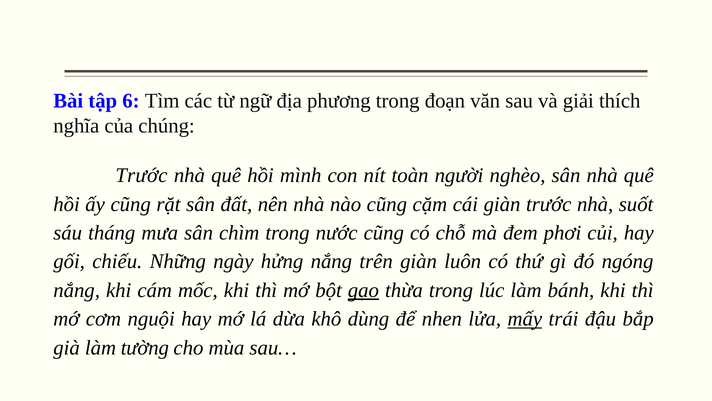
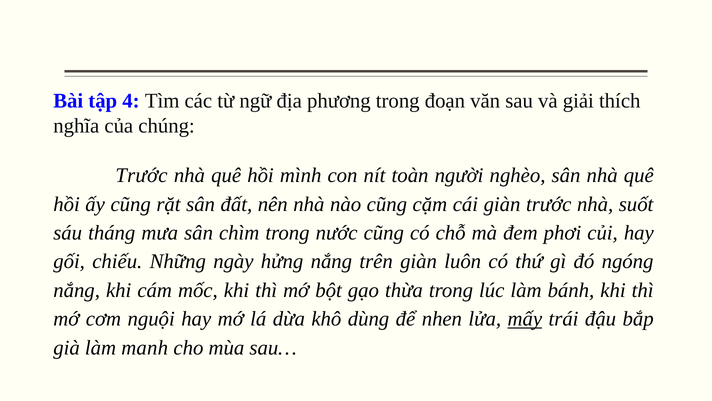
6: 6 -> 4 (131, 101)
gạo underline: present -> none (363, 290)
tường: tường -> manh (145, 347)
